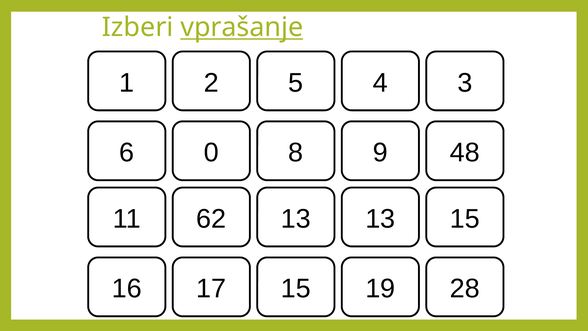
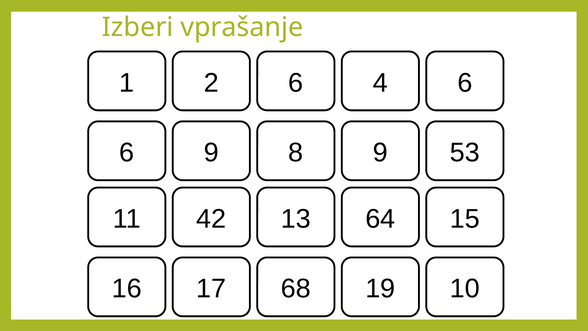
vprašanje underline: present -> none (242, 27)
2 5: 5 -> 6 (296, 83)
4 3: 3 -> 6 (465, 83)
6 0: 0 -> 9 (211, 153)
48: 48 -> 53 (465, 153)
62: 62 -> 42 (211, 219)
13 13: 13 -> 64 (380, 219)
17 15: 15 -> 68 (296, 289)
28: 28 -> 10 (465, 289)
